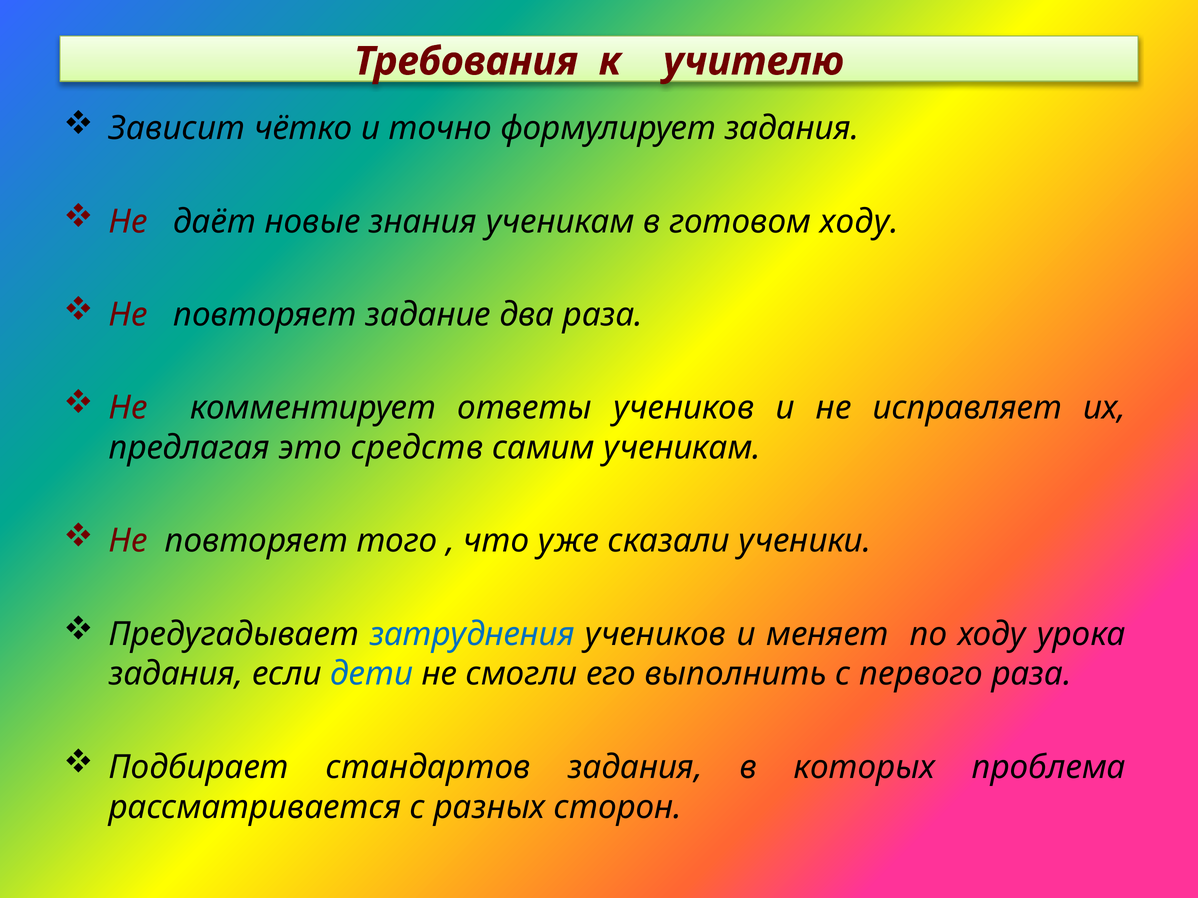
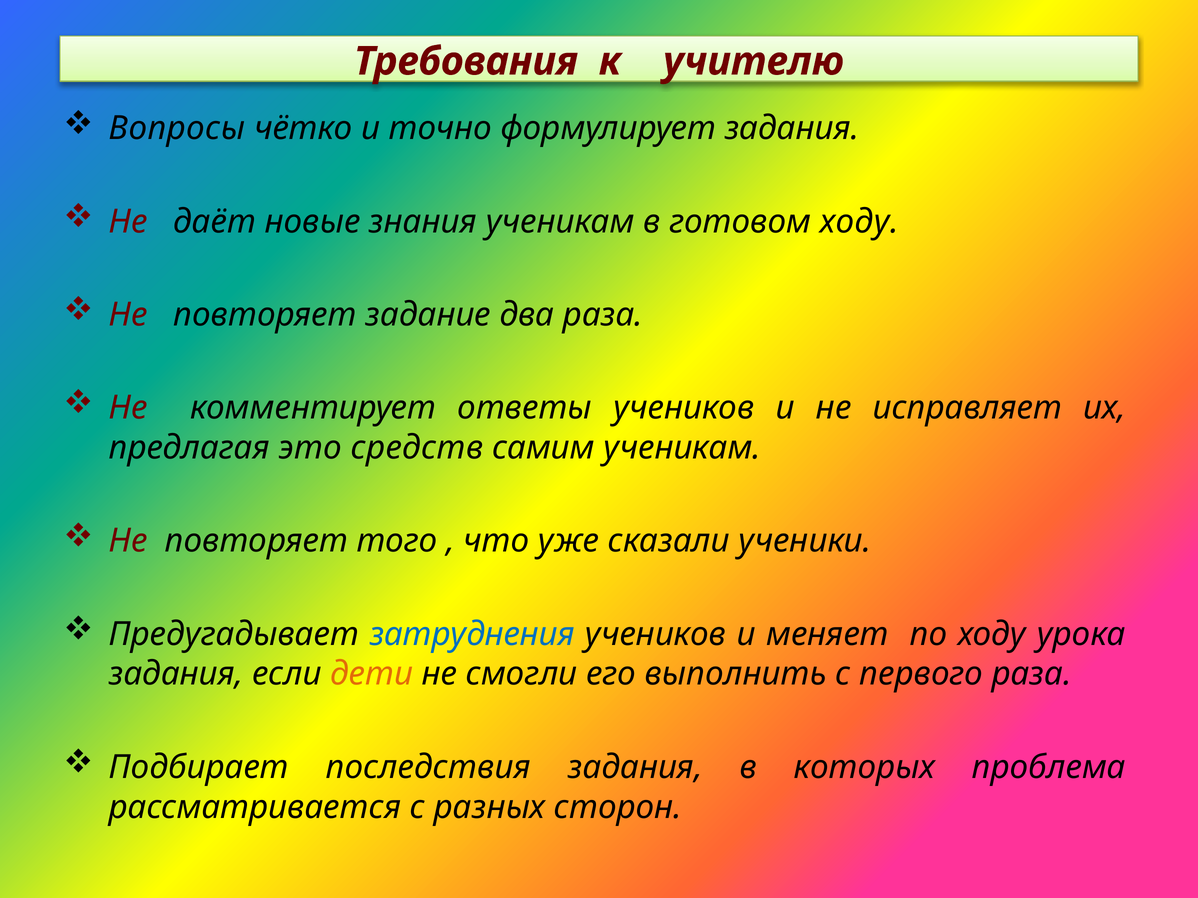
Зависит: Зависит -> Вопросы (177, 128)
дети colour: blue -> orange (372, 674)
стандартов: стандартов -> последствия (428, 768)
